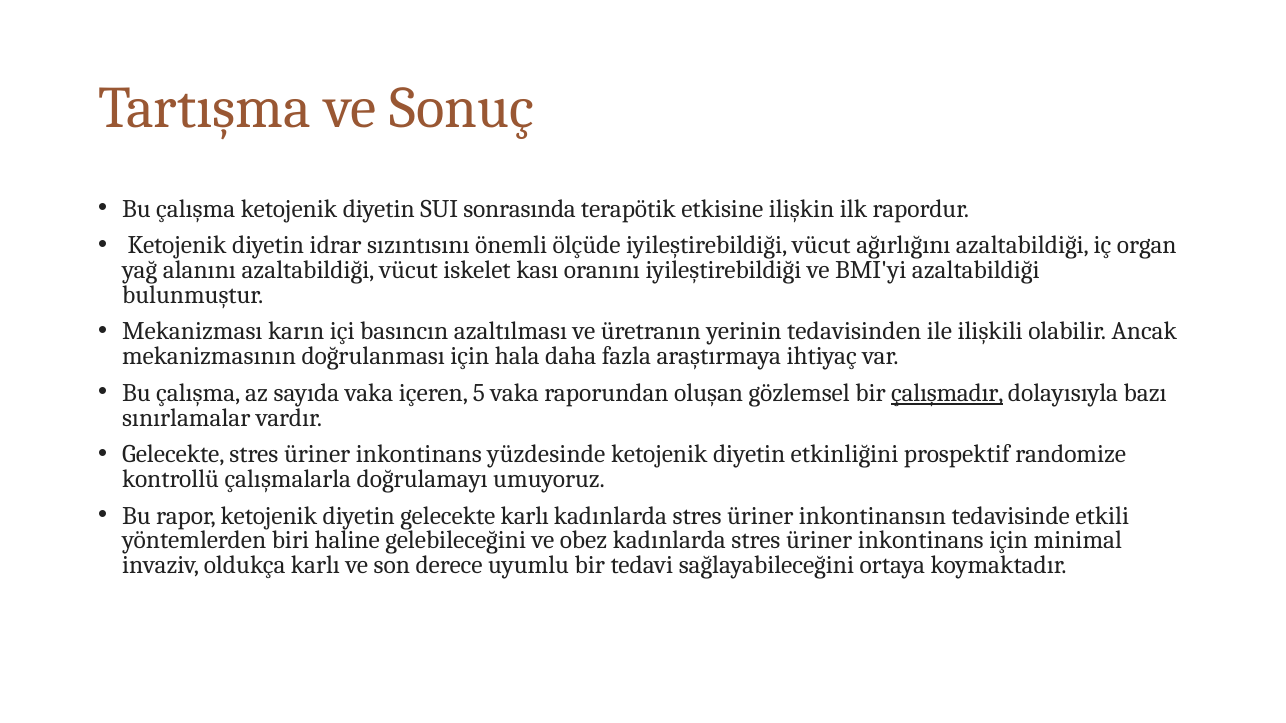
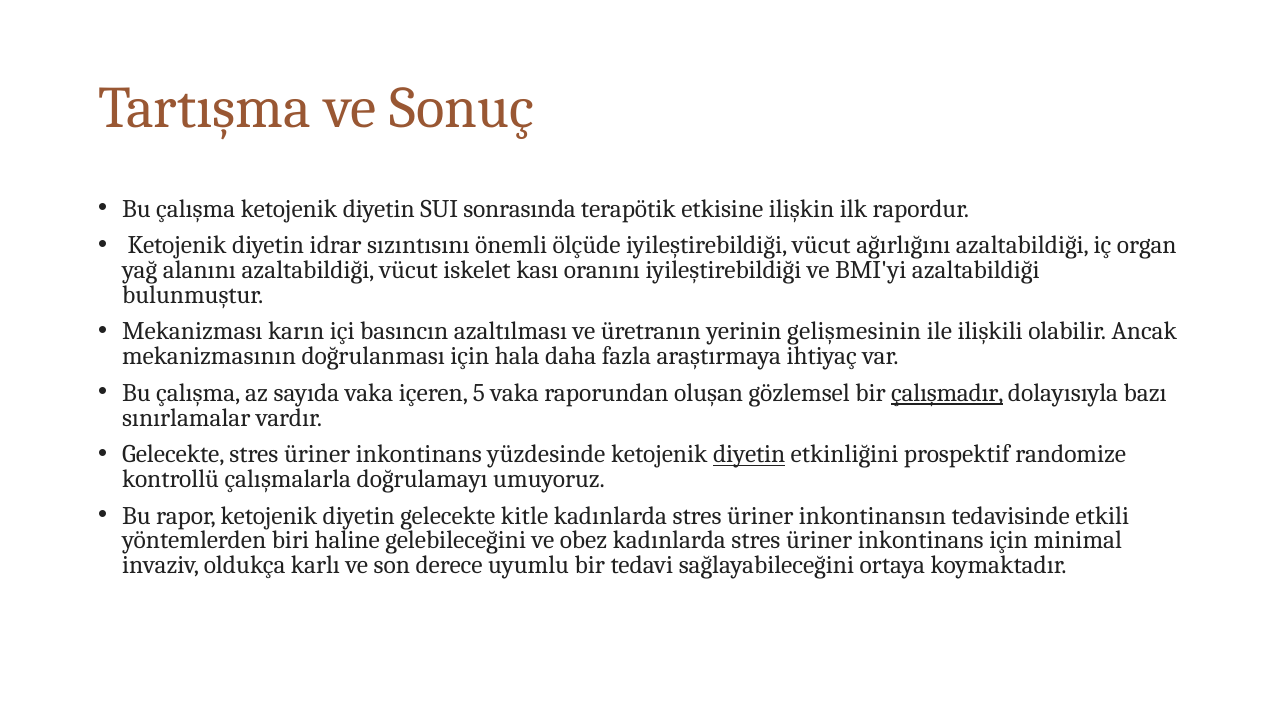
tedavisinden: tedavisinden -> gelişmesinin (854, 332)
diyetin underline: none -> present (749, 455)
gelecekte karlı: karlı -> kitle (525, 516)
